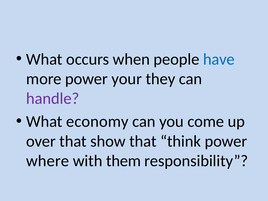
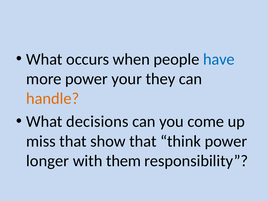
handle colour: purple -> orange (53, 99)
economy: economy -> decisions (97, 122)
over: over -> miss (41, 141)
where: where -> longer (48, 161)
